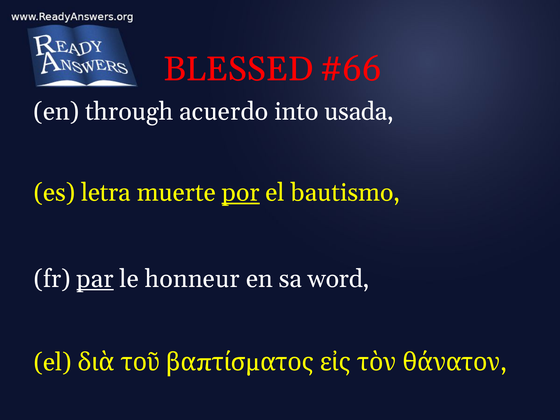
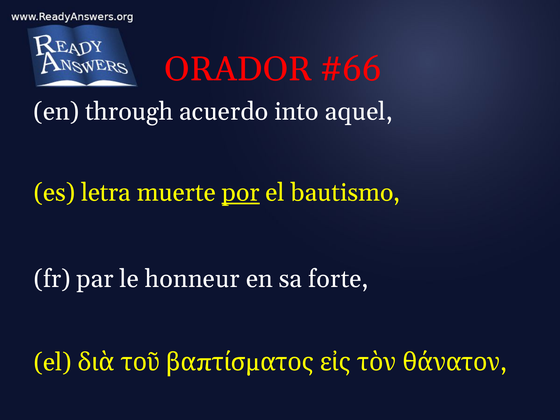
BLESSED: BLESSED -> ORADOR (238, 69)
usada: usada -> aquel (359, 112)
par underline: present -> none (95, 279)
word: word -> forte (338, 279)
